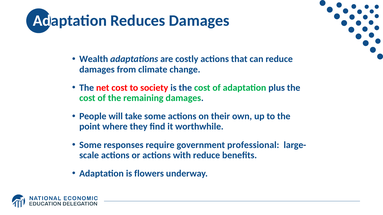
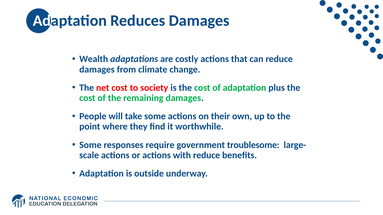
professional: professional -> troublesome (253, 145)
flowers: flowers -> outside (149, 174)
